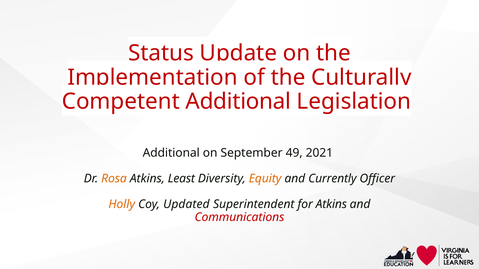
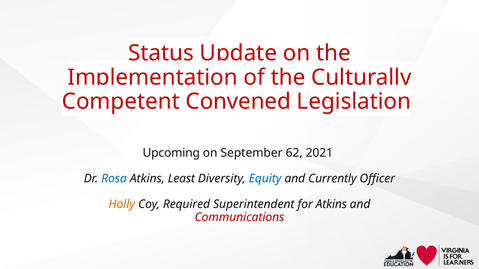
Competent Additional: Additional -> Convened (238, 102)
Additional: Additional -> Upcoming (171, 153)
49: 49 -> 62 (294, 153)
Rosa colour: orange -> blue (114, 179)
Equity colour: orange -> blue (265, 179)
Updated: Updated -> Required (186, 205)
